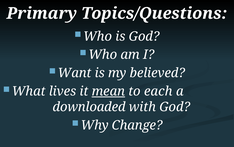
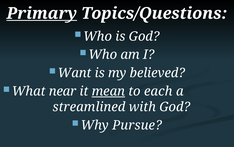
Primary underline: none -> present (42, 13)
lives: lives -> near (63, 91)
downloaded: downloaded -> streamlined (89, 106)
Change: Change -> Pursue (137, 125)
